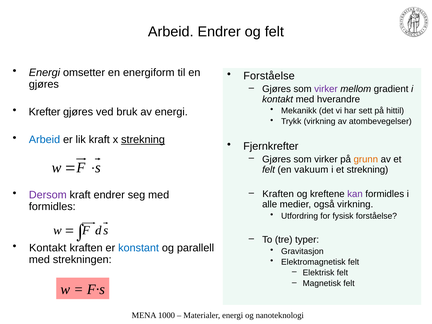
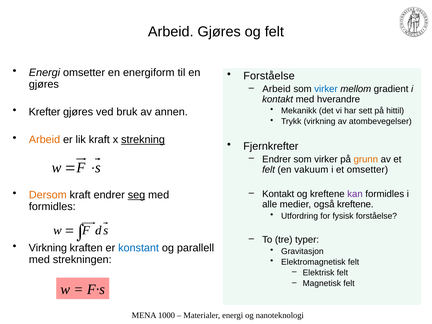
Arbeid Endrer: Endrer -> Gjøres (219, 32)
Gjøres: Gjøres -> Arbeid (277, 89)
virker colour: purple -> blue (326, 89)
av energi: energi -> annen (171, 112)
Arbeid colour: blue -> orange (45, 140)
Gjøres: Gjøres -> Endrer (277, 159)
et strekning: strekning -> omsetter (367, 170)
Kraften: Kraften -> Kontakt (278, 194)
Dersom colour: purple -> orange (48, 195)
seg underline: none -> present (136, 195)
også virkning: virkning -> kreftene (355, 205)
Kontakt: Kontakt -> Virkning (48, 248)
